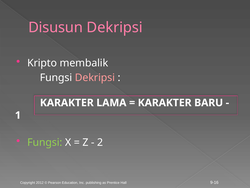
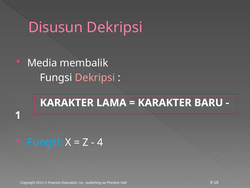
Kripto: Kripto -> Media (42, 63)
Fungsi colour: light green -> light blue (45, 142)
2: 2 -> 4 (100, 142)
